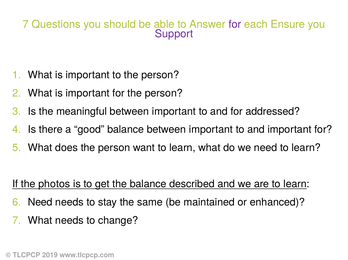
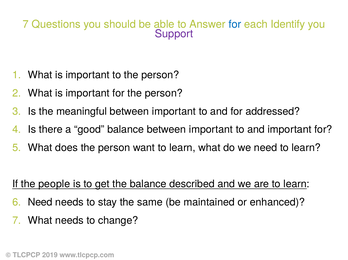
for colour: purple -> blue (235, 24)
Ensure: Ensure -> Identify (288, 24)
photos: photos -> people (54, 184)
